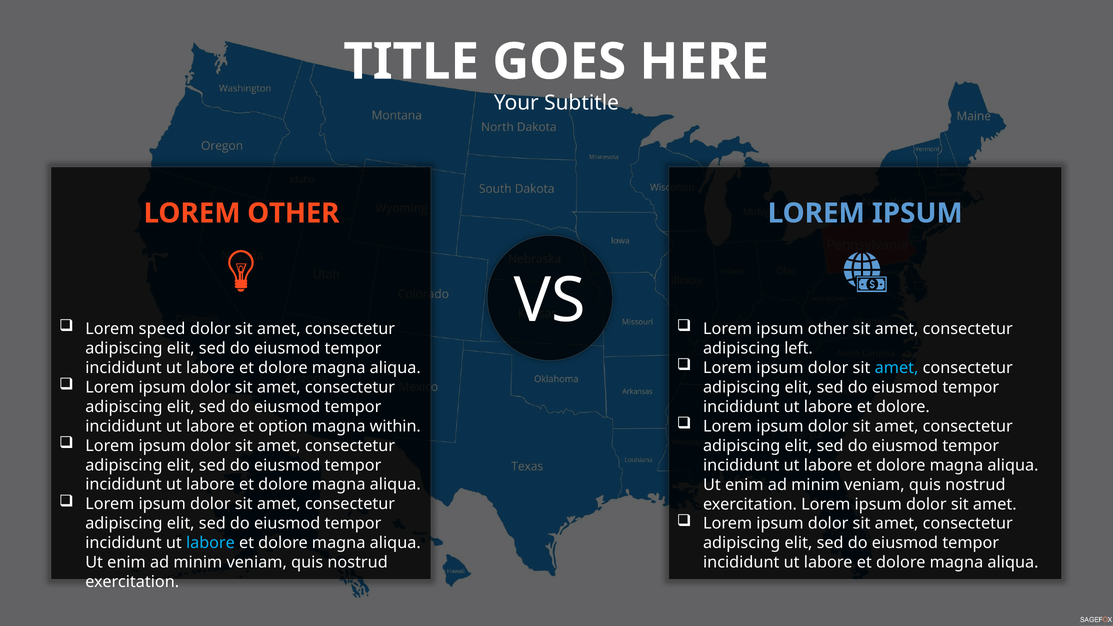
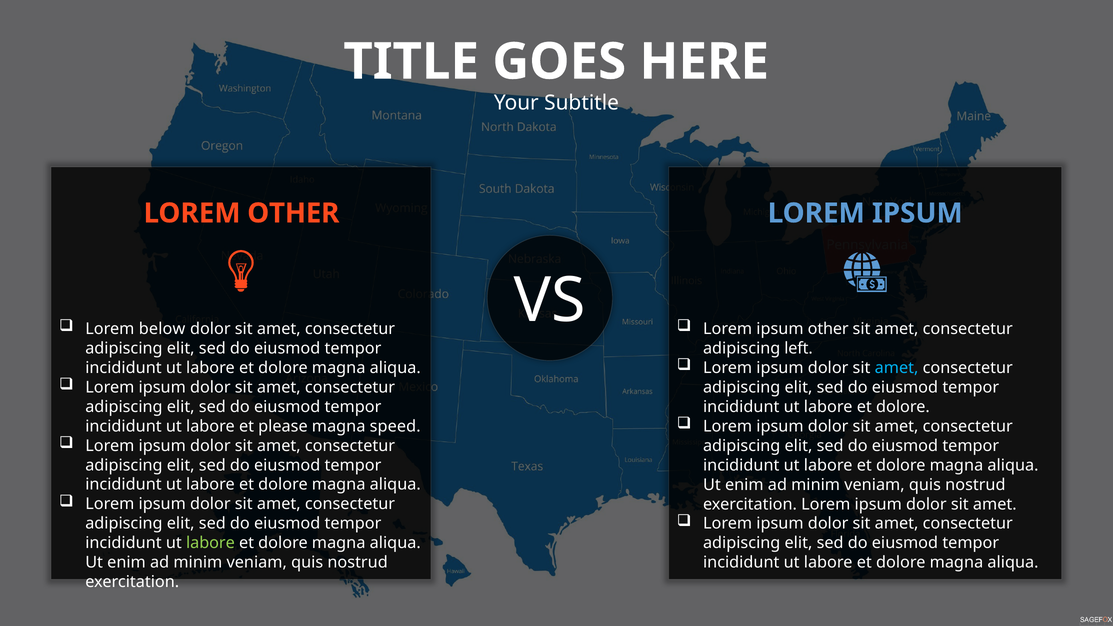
speed: speed -> below (162, 329)
option: option -> please (283, 426)
within: within -> speed (395, 426)
labore colour: light blue -> light green (210, 543)
